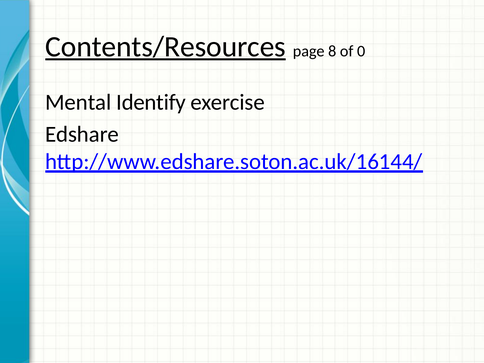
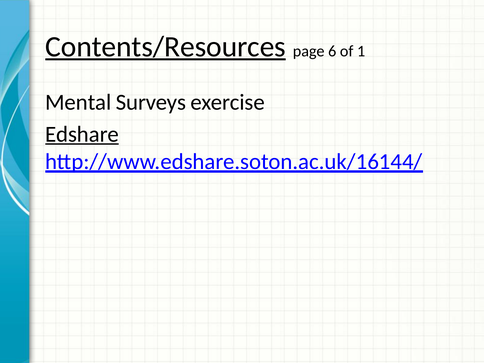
8: 8 -> 6 (332, 51)
0: 0 -> 1 (361, 51)
Identify: Identify -> Surveys (151, 102)
Edshare underline: none -> present (82, 134)
